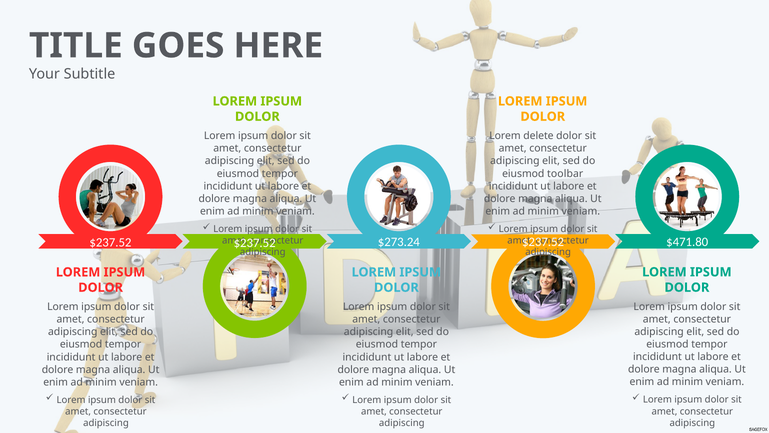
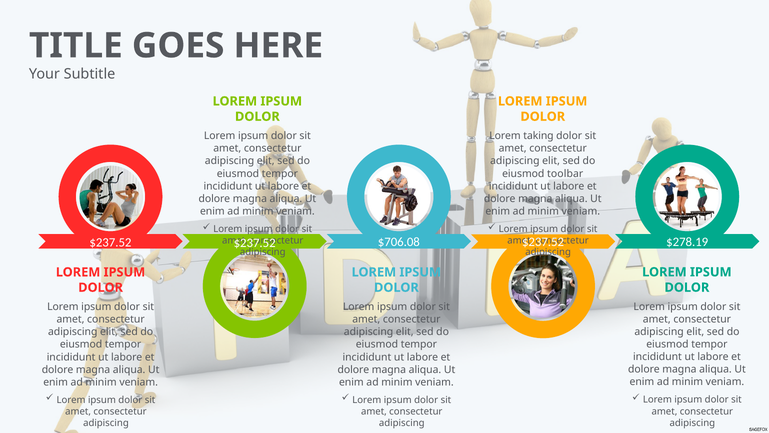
delete: delete -> taking (539, 136)
$273.24: $273.24 -> $706.08 (399, 242)
$471.80: $471.80 -> $278.19 (687, 242)
